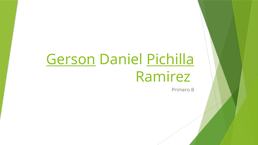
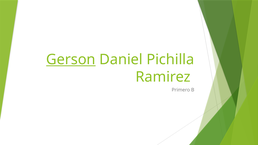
Pichilla underline: present -> none (170, 60)
